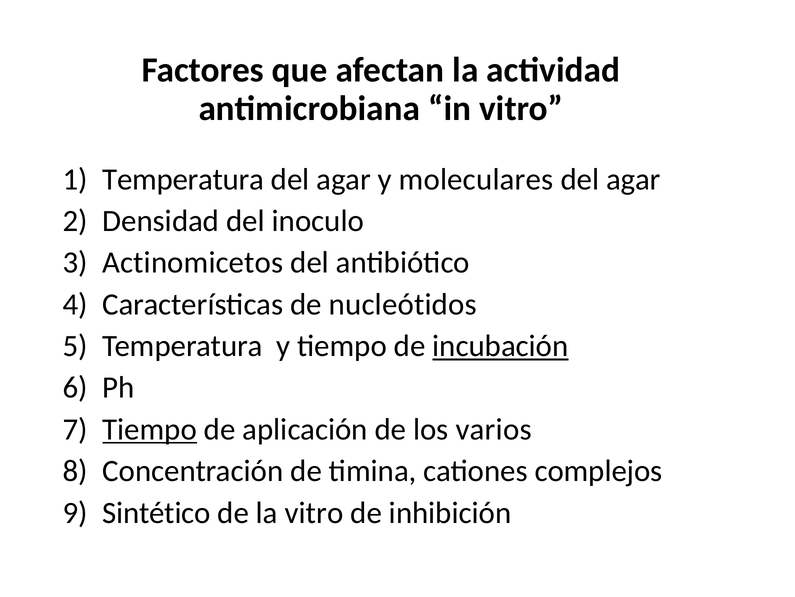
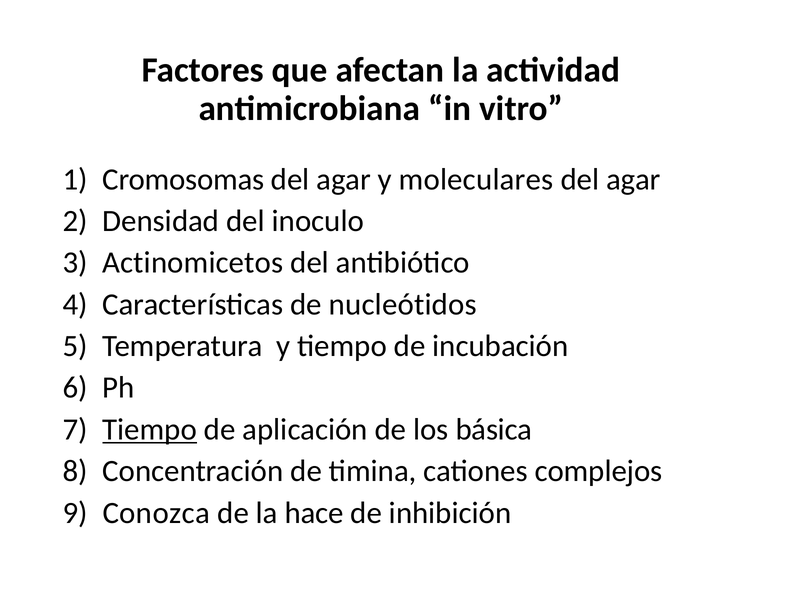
Temperatura: Temperatura -> Cromosomas (183, 179)
incubación underline: present -> none (500, 346)
varios: varios -> básica (494, 429)
Sintético: Sintético -> Conozca (156, 512)
la vitro: vitro -> hace (314, 512)
